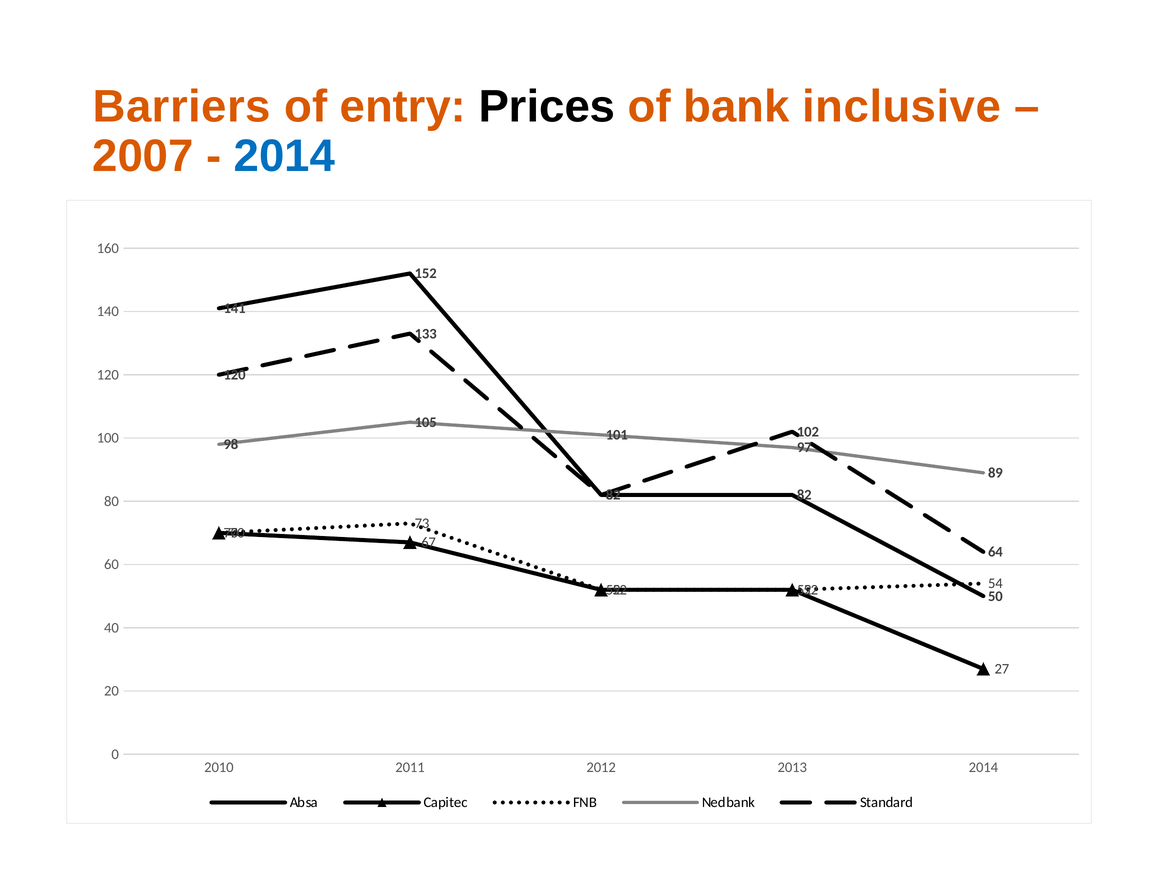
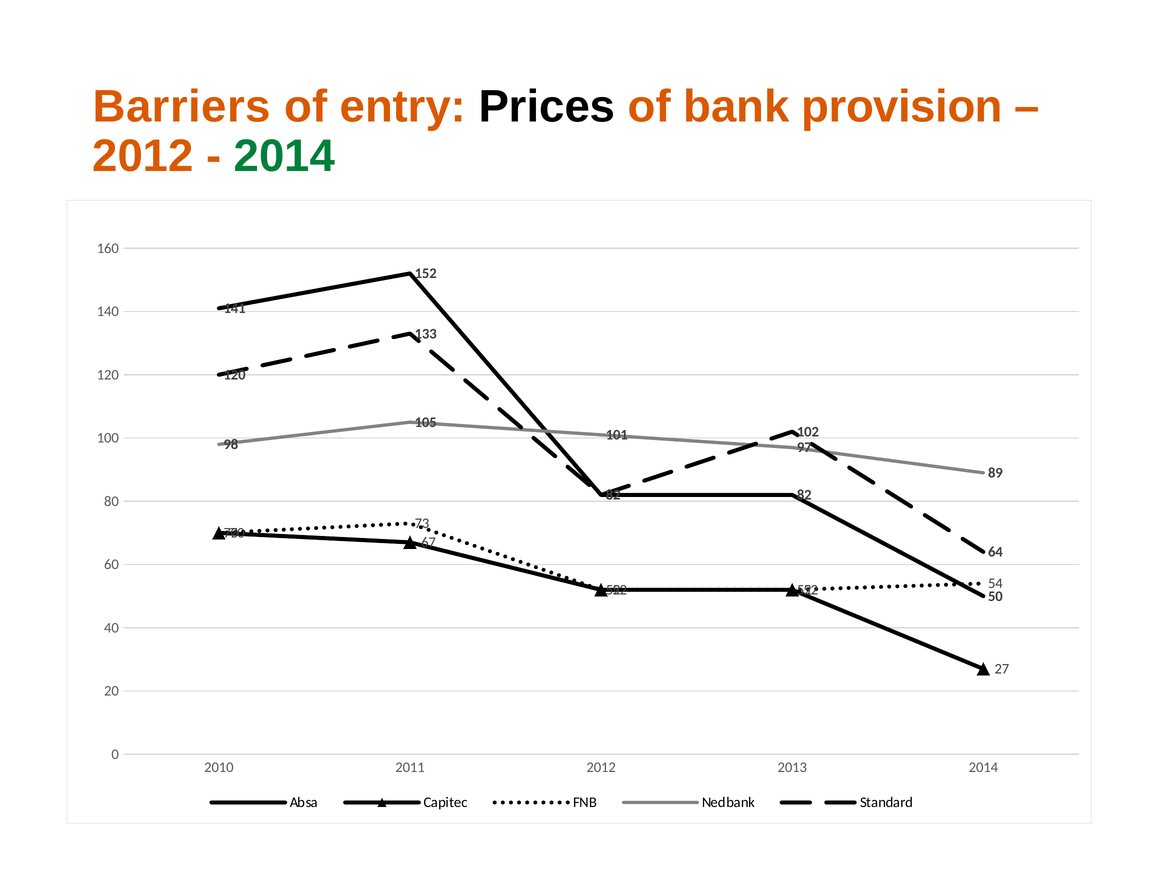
inclusive: inclusive -> provision (902, 107)
2007: 2007 -> 2012 (143, 156)
2014 colour: blue -> green (284, 156)
